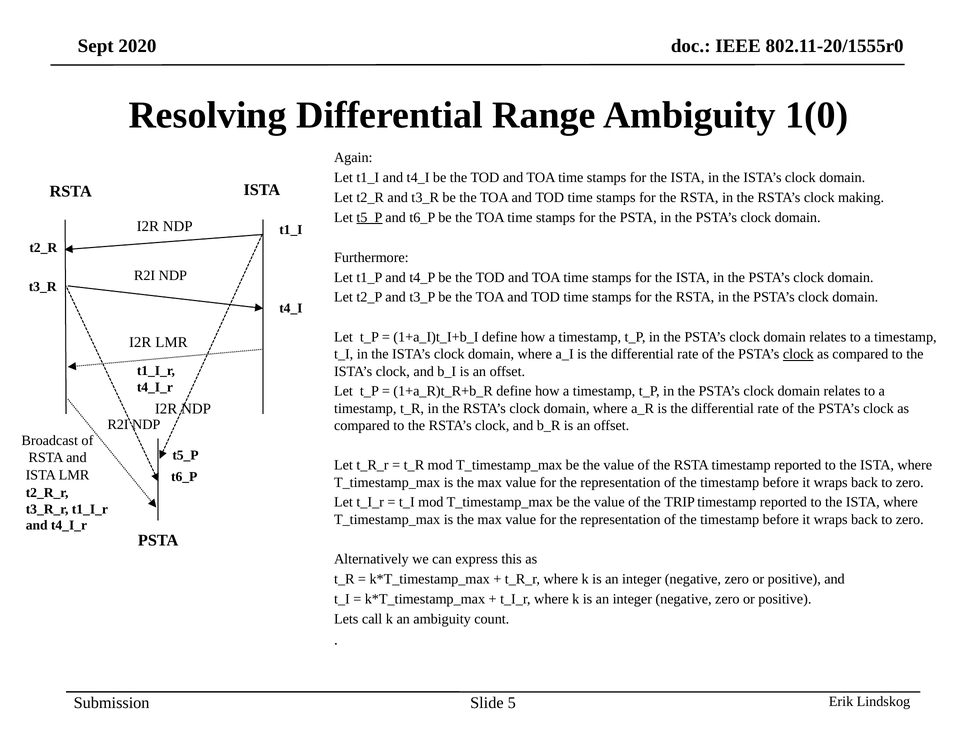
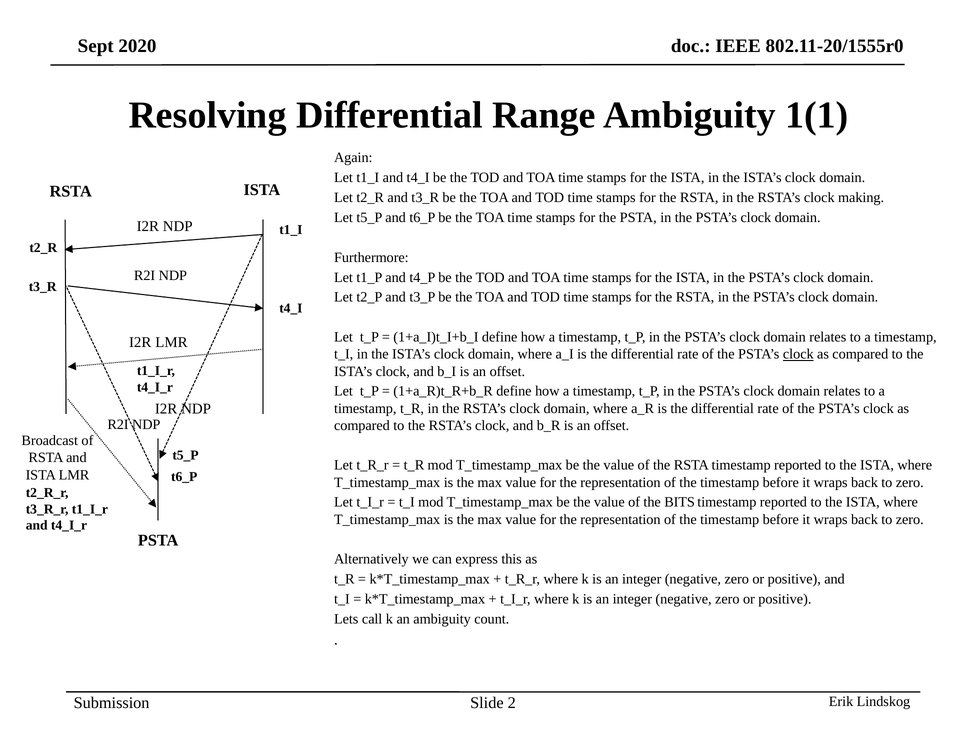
1(0: 1(0 -> 1(1 (817, 115)
t5_P underline: present -> none (369, 218)
TRIP: TRIP -> BITS (680, 503)
5: 5 -> 2 (512, 703)
